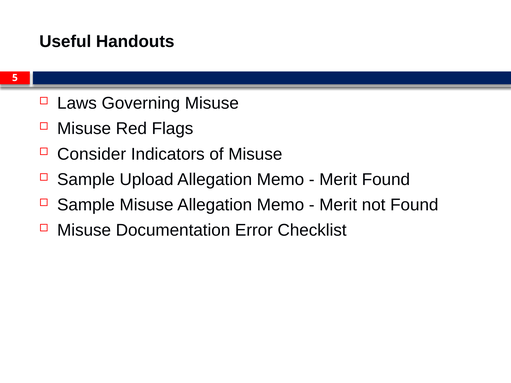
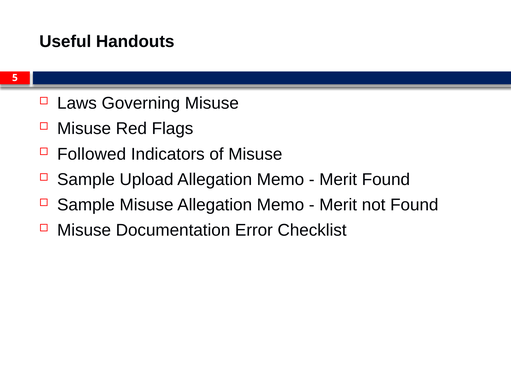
Consider: Consider -> Followed (92, 154)
